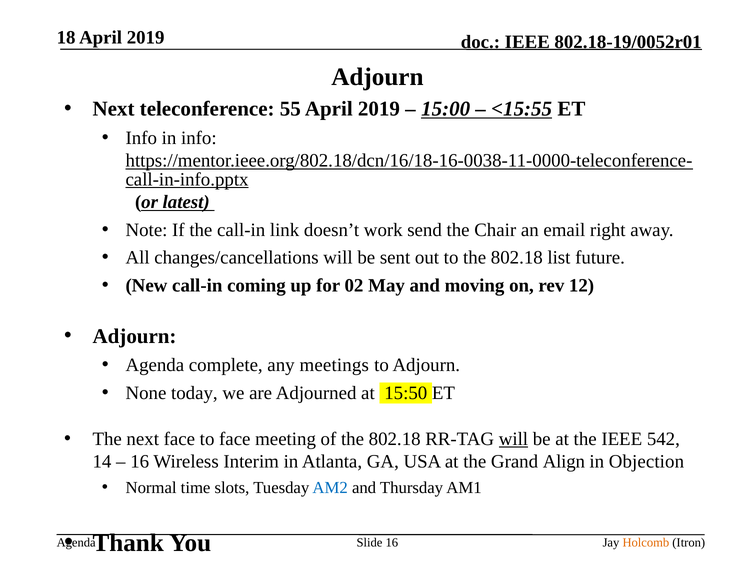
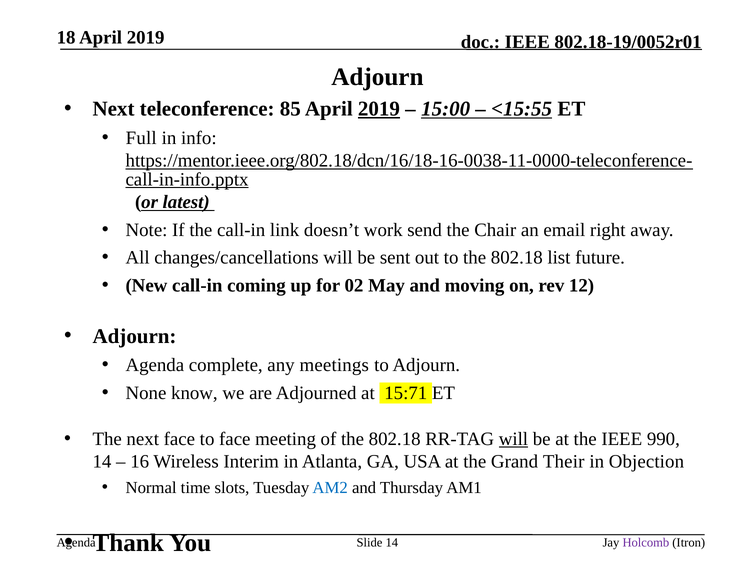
55: 55 -> 85 (290, 109)
2019 underline: none -> present (379, 109)
Info: Info -> Full (141, 138)
today: today -> know (194, 393)
15:50: 15:50 -> 15:71 (406, 393)
542: 542 -> 990 (663, 439)
Align: Align -> Their (564, 462)
Slide 16: 16 -> 14 (392, 543)
Holcomb colour: orange -> purple (646, 543)
